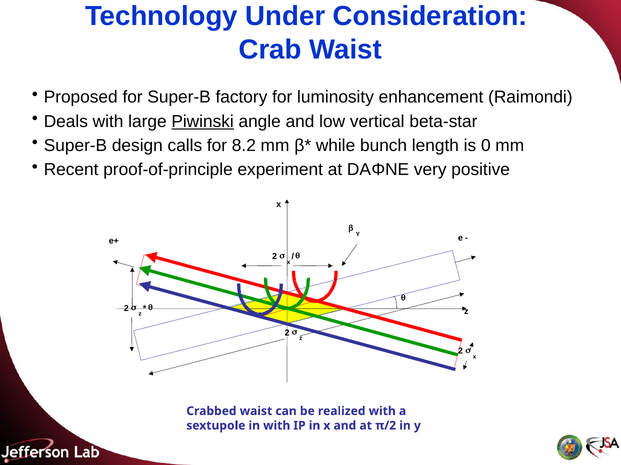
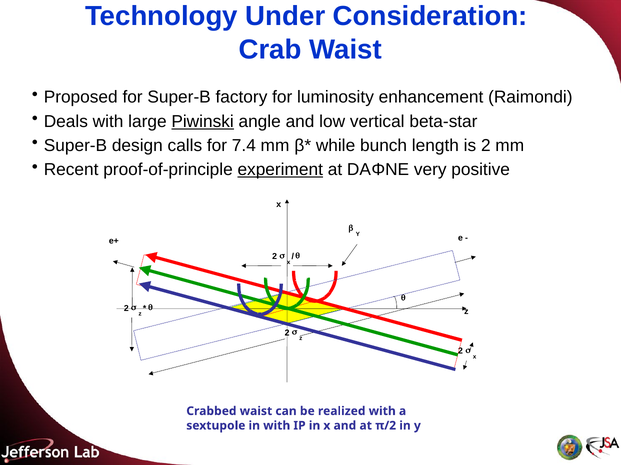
8.2: 8.2 -> 7.4 (244, 146)
is 0: 0 -> 2 (486, 146)
experiment underline: none -> present (280, 170)
